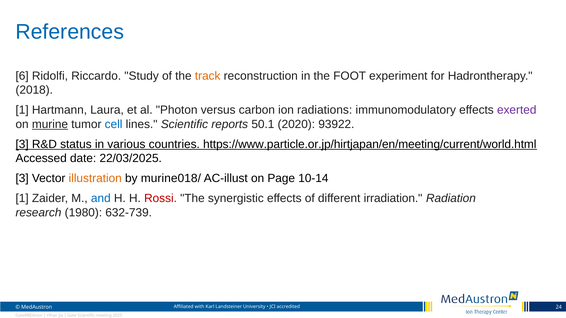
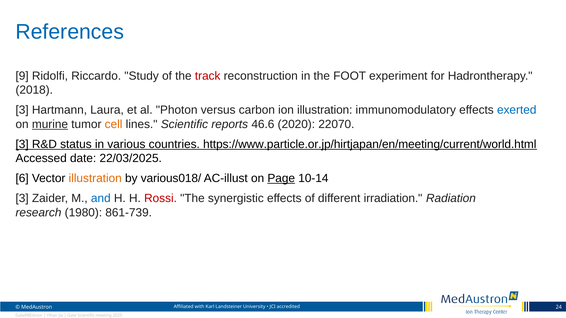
6: 6 -> 9 (22, 76)
track colour: orange -> red (208, 76)
1: 1 -> 3 (22, 110)
ion radiations: radiations -> illustration (325, 110)
exerted colour: purple -> blue (517, 110)
cell colour: blue -> orange (114, 124)
50.1: 50.1 -> 46.6 (263, 124)
93922: 93922 -> 22070 (336, 124)
3: 3 -> 6 (22, 179)
murine018/: murine018/ -> various018/ (171, 179)
Page underline: none -> present (281, 179)
1: 1 -> 3 (22, 199)
632-739: 632-739 -> 861-739 (129, 213)
